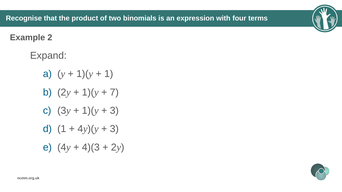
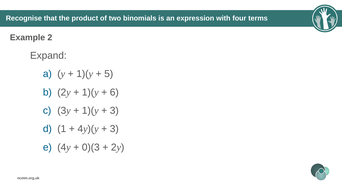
1: 1 -> 5 (109, 74)
7: 7 -> 6 (114, 92)
4)(3: 4)(3 -> 0)(3 (91, 148)
